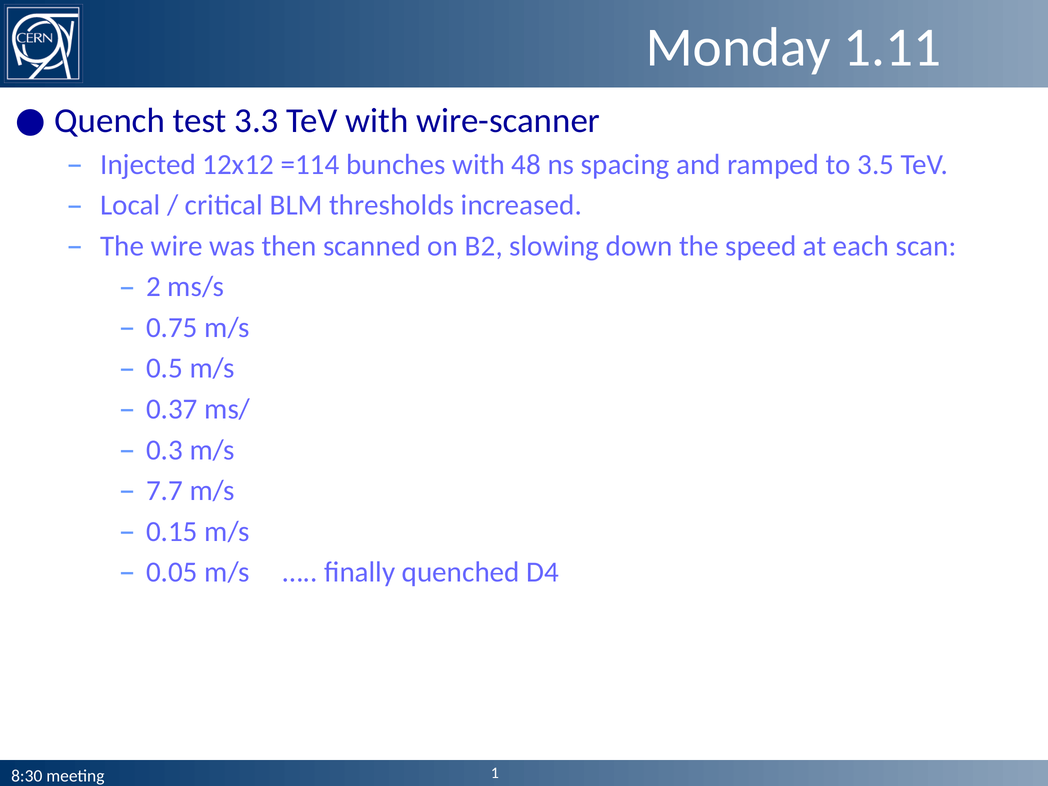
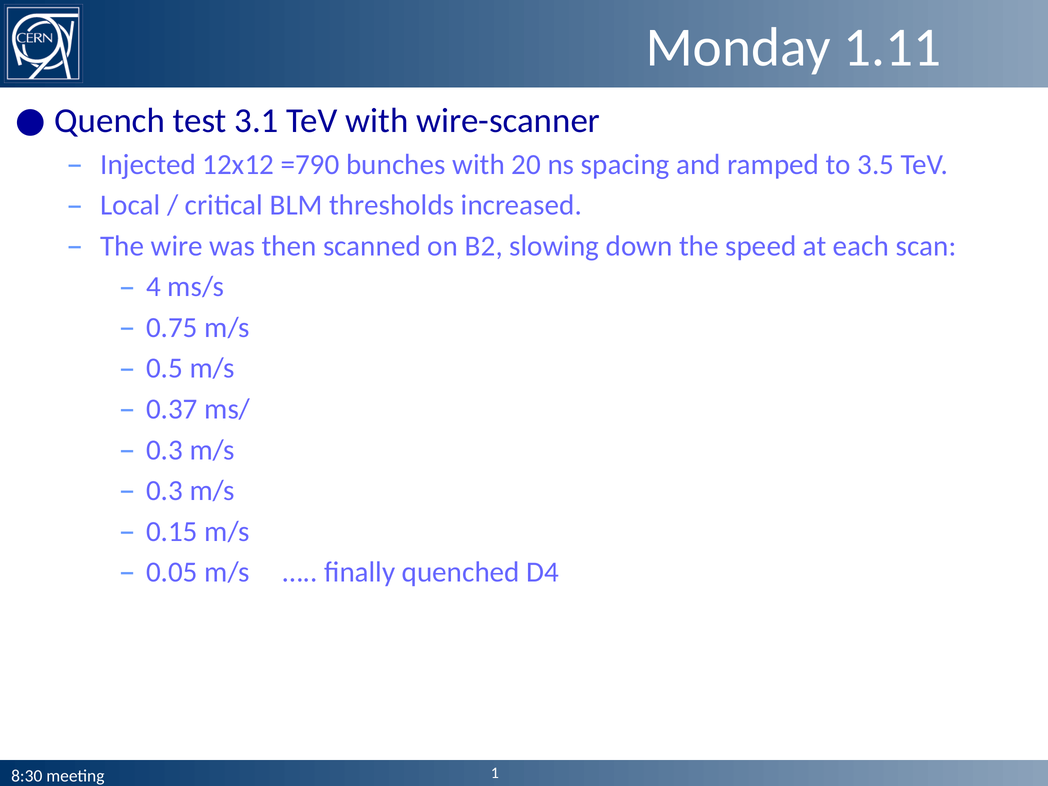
3.3: 3.3 -> 3.1 (256, 121)
=114: =114 -> =790 (310, 165)
48: 48 -> 20 (526, 165)
2: 2 -> 4 (153, 287)
7.7: 7.7 -> 0.3 (164, 491)
